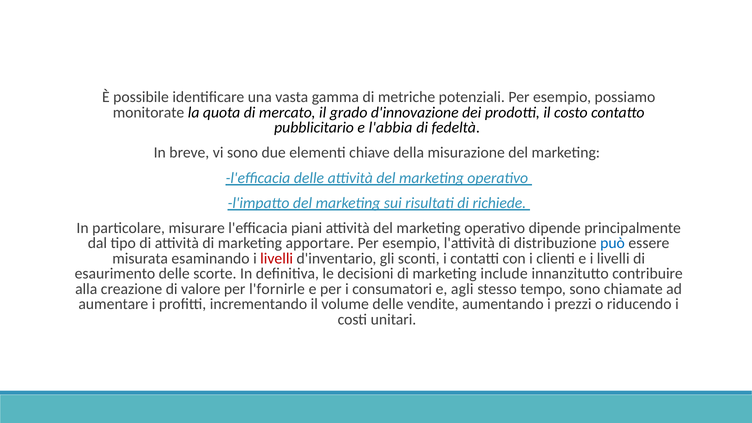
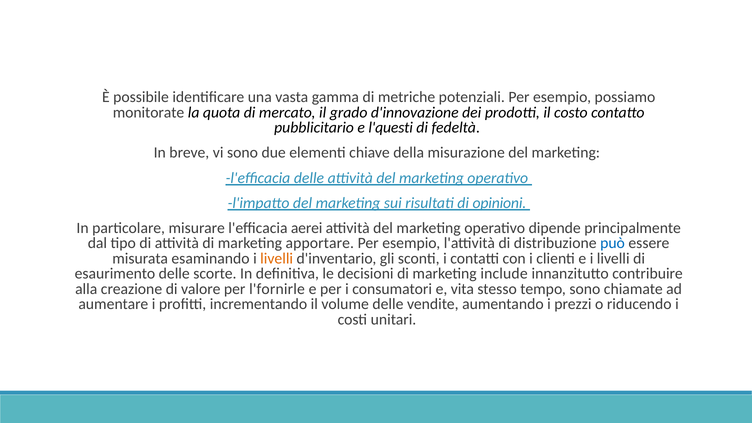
l'abbia: l'abbia -> l'questi (391, 128)
richiede: richiede -> opinioni (499, 203)
piani: piani -> aerei (307, 228)
livelli colour: red -> orange (277, 258)
agli: agli -> vita (462, 289)
